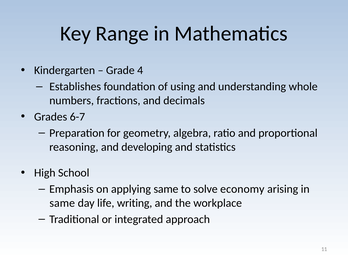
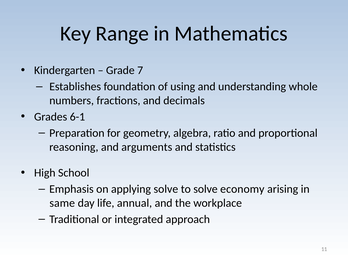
4: 4 -> 7 (140, 70)
6-7: 6-7 -> 6-1 (77, 117)
developing: developing -> arguments (147, 147)
applying same: same -> solve (166, 189)
writing: writing -> annual (135, 203)
